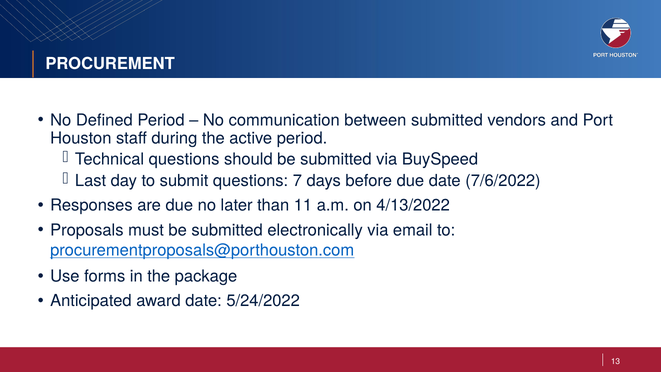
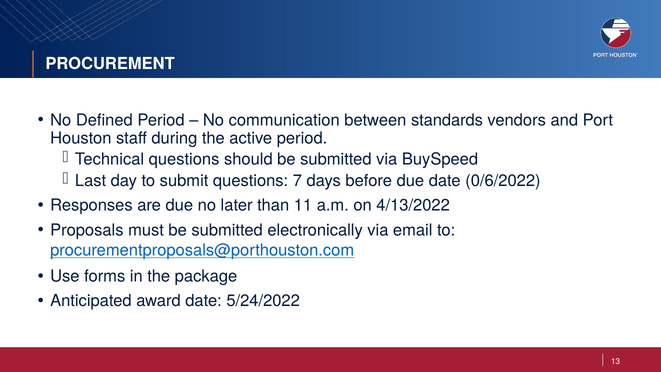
between submitted: submitted -> standards (447, 120)
7/6/2022: 7/6/2022 -> 0/6/2022 (503, 181)
